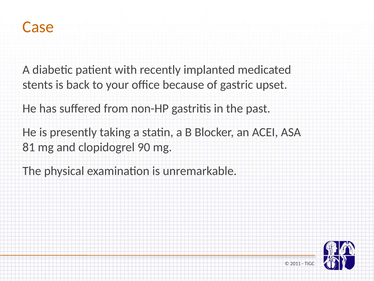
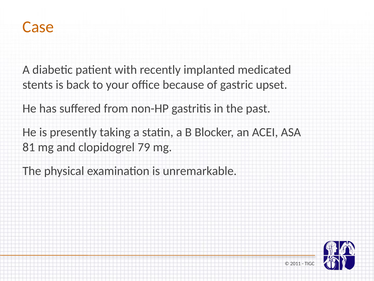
90: 90 -> 79 (144, 147)
